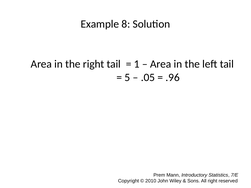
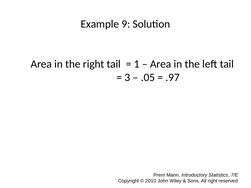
8: 8 -> 9 (126, 24)
5: 5 -> 3 (127, 78)
.96: .96 -> .97 (173, 78)
